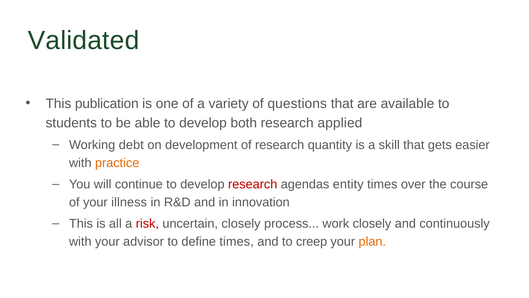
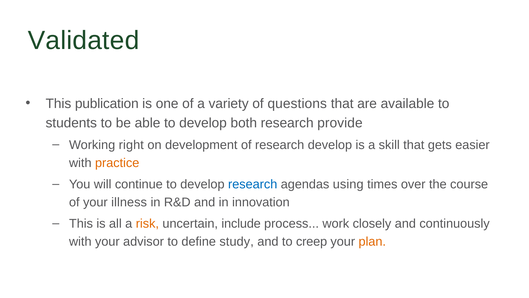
applied: applied -> provide (340, 123)
debt: debt -> right (131, 145)
research quantity: quantity -> develop (330, 145)
research colour: red -> blue (253, 184)
entity: entity -> using (348, 184)
risk colour: red -> orange (147, 223)
uncertain closely: closely -> include (241, 223)
define times: times -> study (237, 241)
